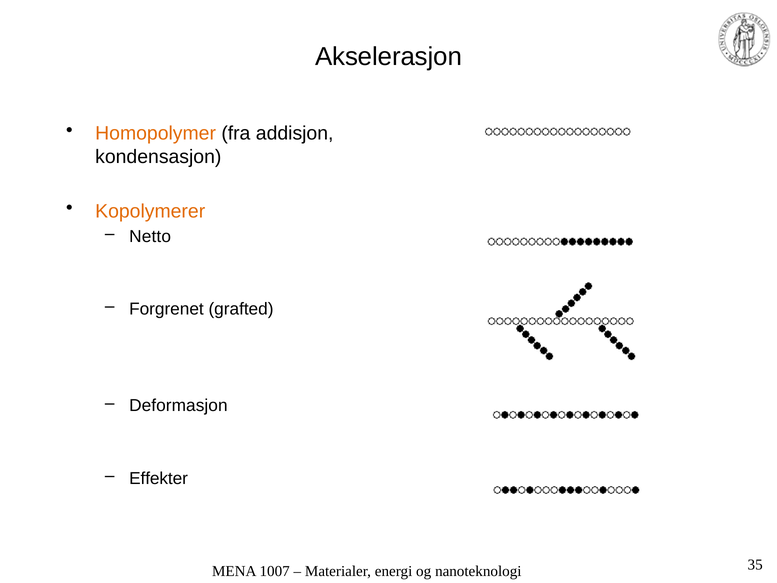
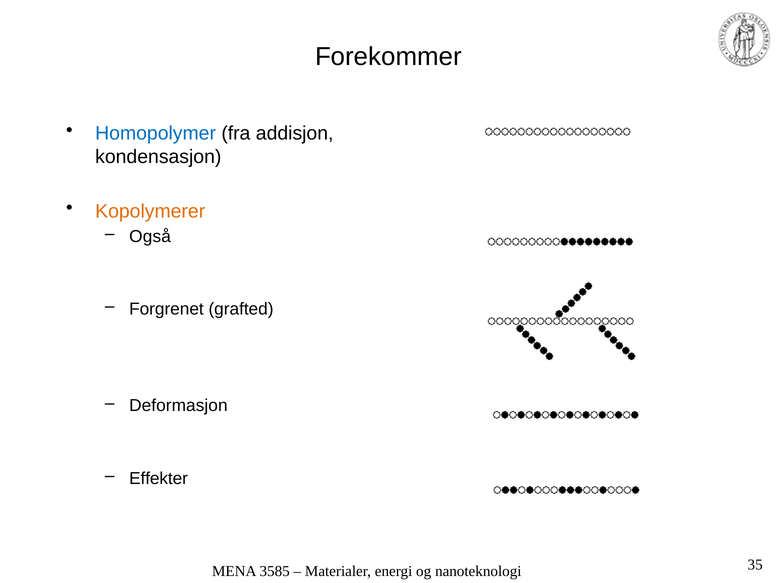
Akselerasjon: Akselerasjon -> Forekommer (389, 57)
Homopolymer colour: orange -> blue (156, 133)
Netto: Netto -> Også (150, 236)
1007: 1007 -> 3585 (275, 571)
